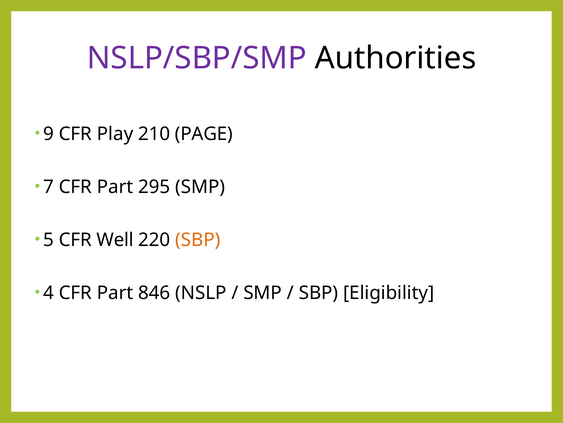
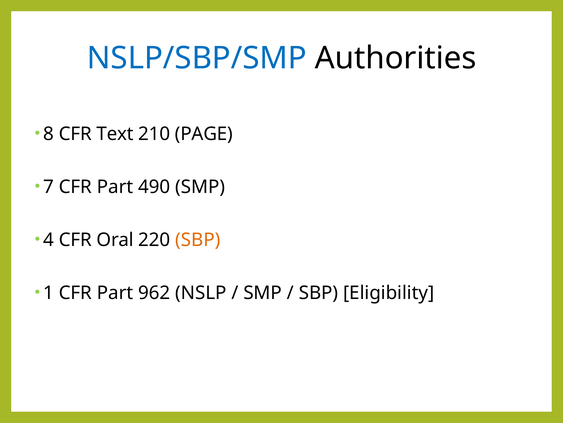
NSLP/SBP/SMP colour: purple -> blue (197, 58)
9: 9 -> 8 (49, 134)
Play: Play -> Text (115, 134)
295: 295 -> 490 (154, 187)
5: 5 -> 4 (49, 240)
Well: Well -> Oral (115, 240)
4: 4 -> 1 (49, 292)
846: 846 -> 962 (154, 292)
